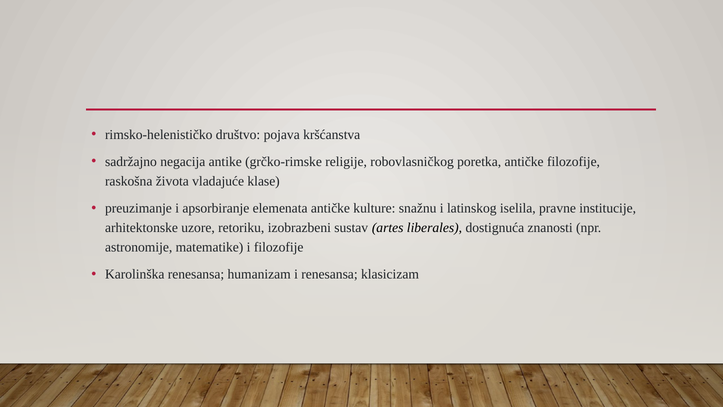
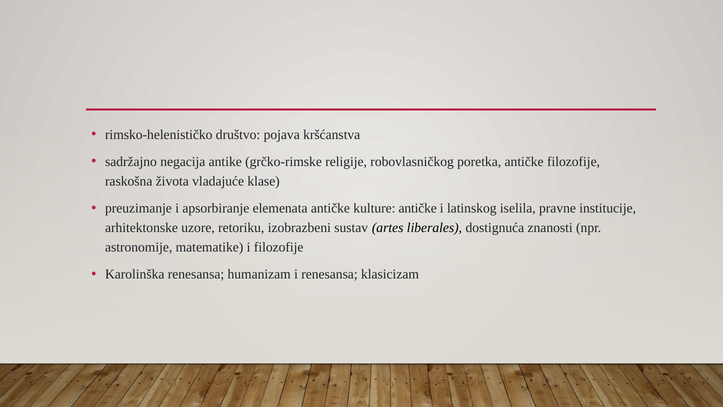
kulture snažnu: snažnu -> antičke (418, 208)
